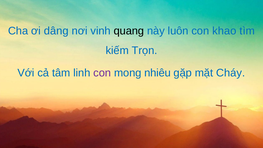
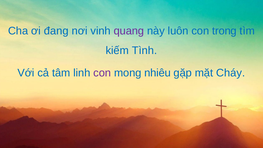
dâng: dâng -> đang (56, 31)
quang colour: black -> purple (129, 31)
khao: khao -> trong (224, 31)
Trọn: Trọn -> Tình (144, 50)
